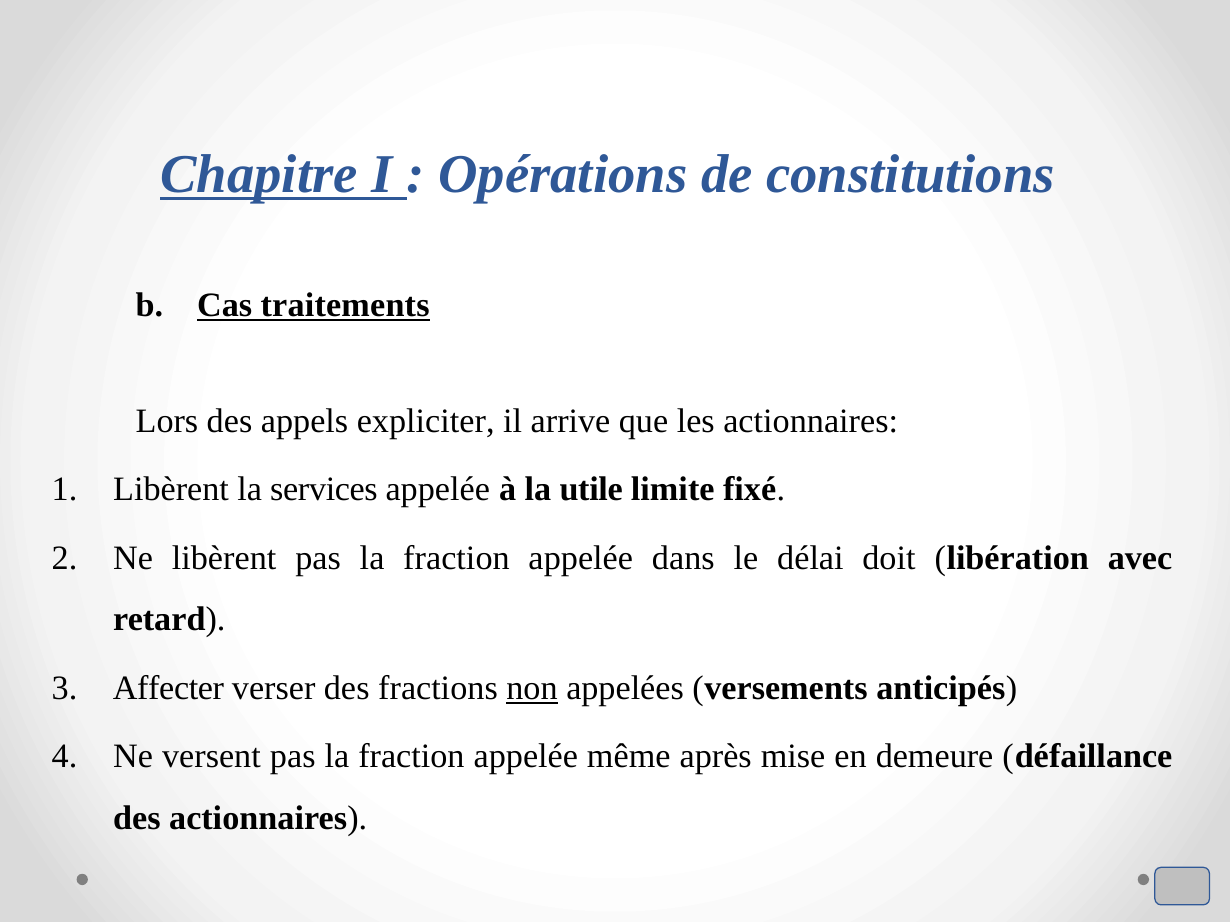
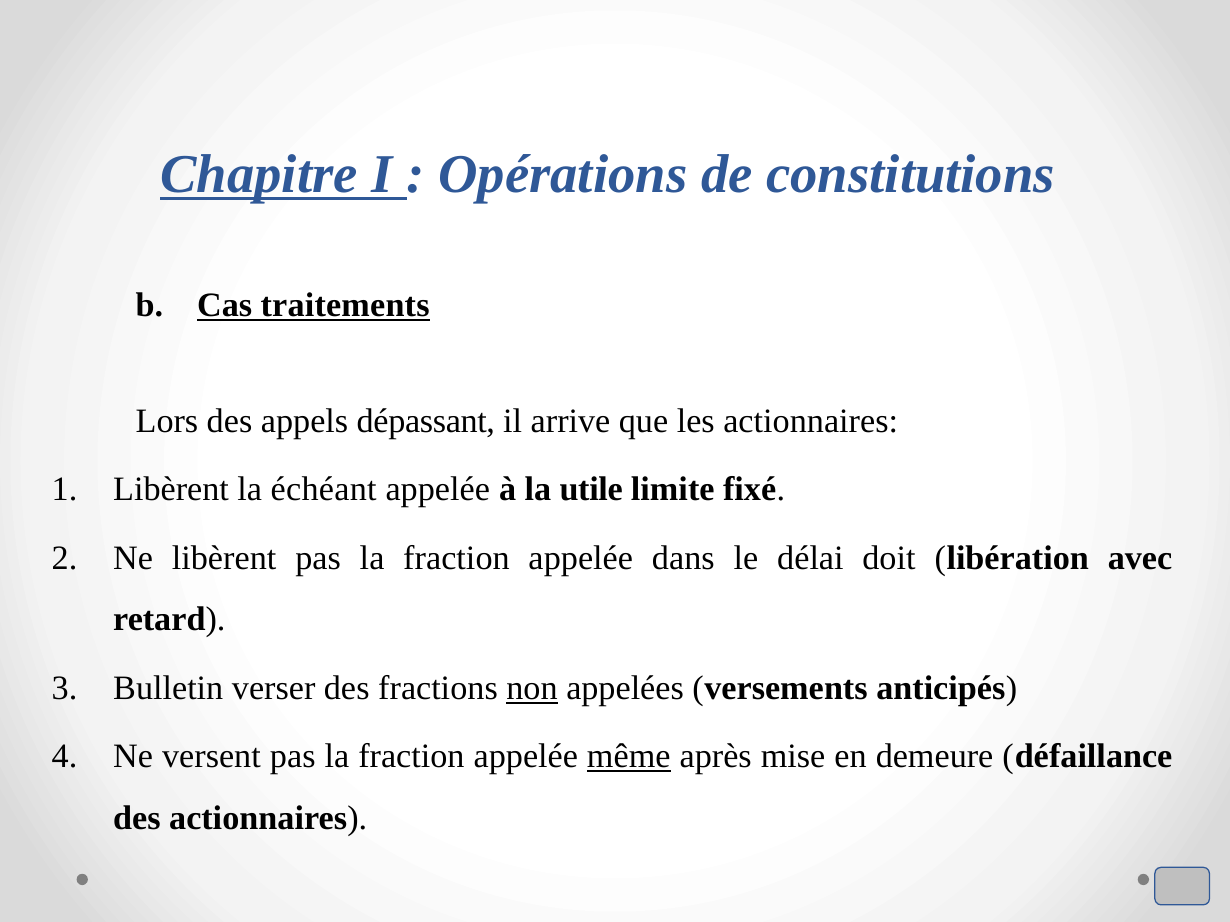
expliciter: expliciter -> dépassant (426, 421)
services: services -> échéant (324, 490)
Affecter: Affecter -> Bulletin (168, 688)
même underline: none -> present (629, 757)
